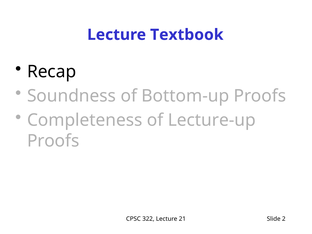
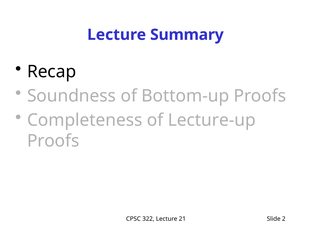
Textbook: Textbook -> Summary (187, 35)
